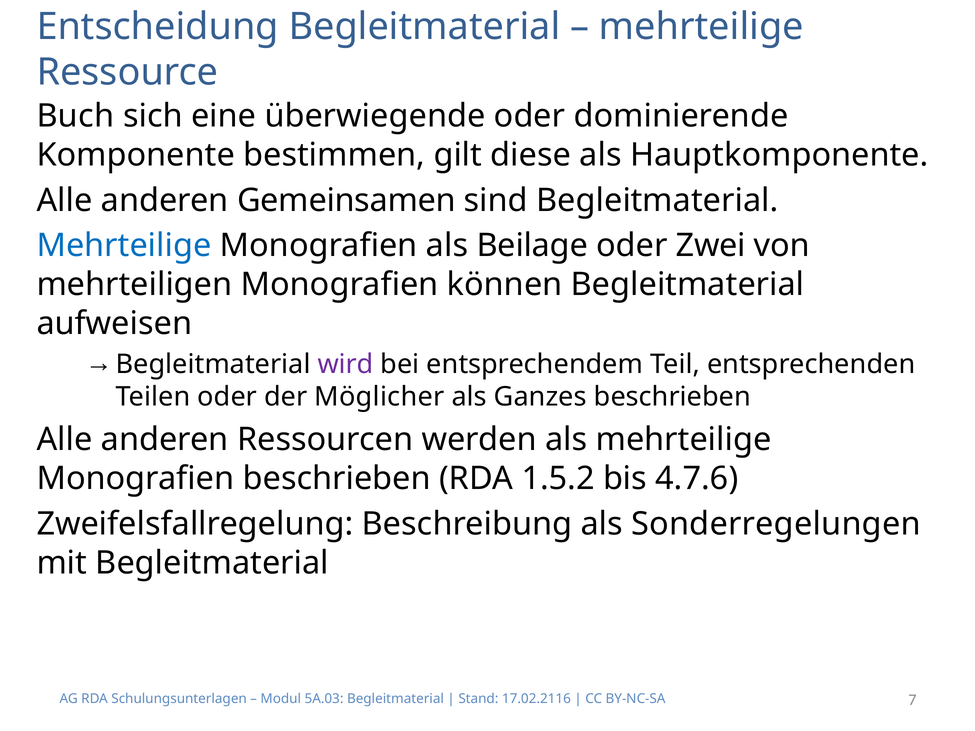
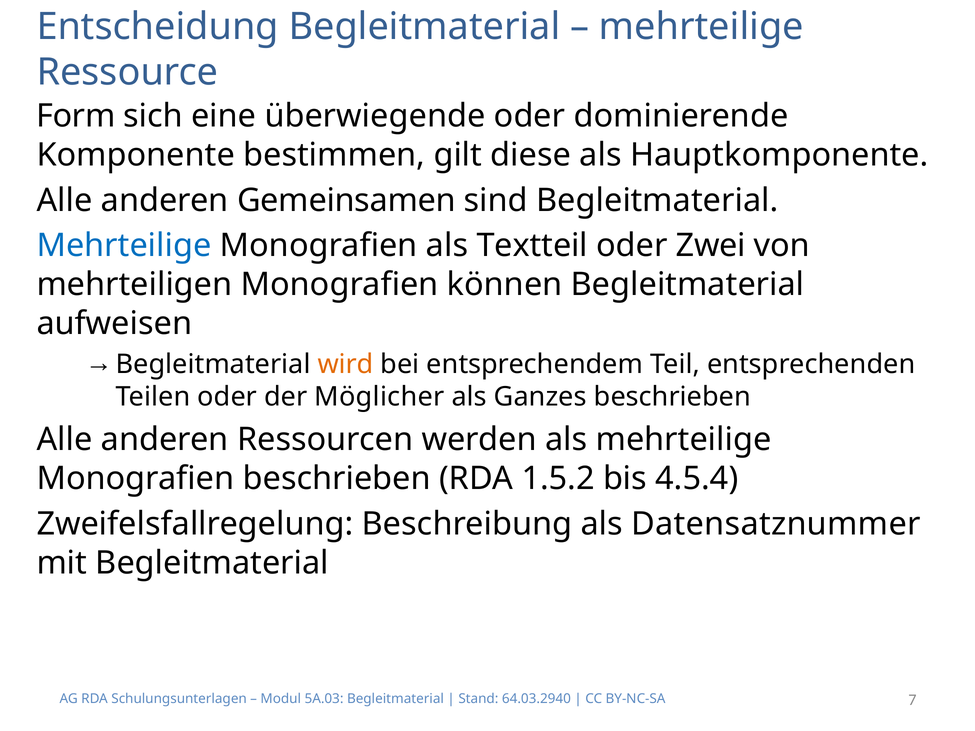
Buch: Buch -> Form (76, 116)
Beilage: Beilage -> Textteil (532, 246)
wird colour: purple -> orange (346, 365)
4.7.6: 4.7.6 -> 4.5.4 (697, 479)
Sonderregelungen: Sonderregelungen -> Datensatznummer (776, 524)
17.02.2116: 17.02.2116 -> 64.03.2940 (536, 699)
